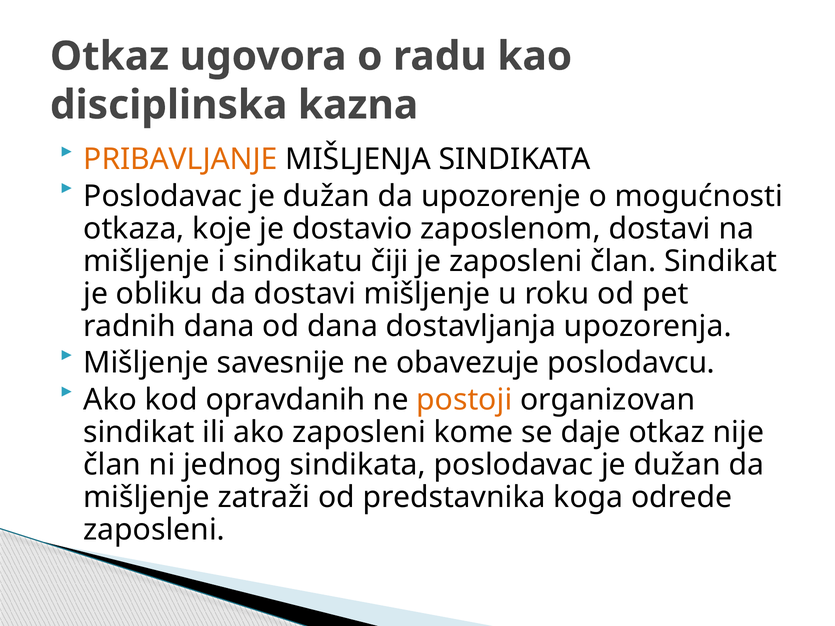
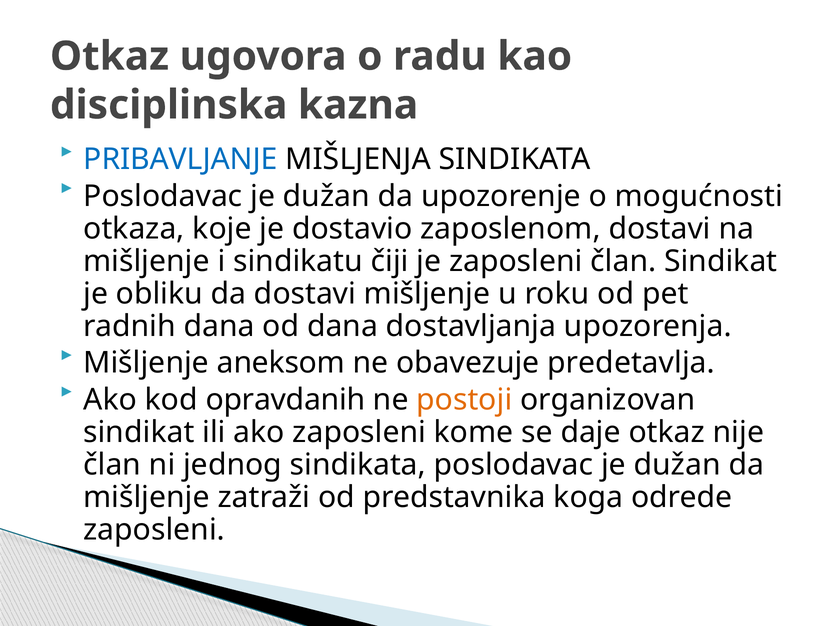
PRIBAVLJANJE colour: orange -> blue (181, 160)
savesnije: savesnije -> aneksom (281, 363)
poslodavcu: poslodavcu -> predetavlja (631, 363)
